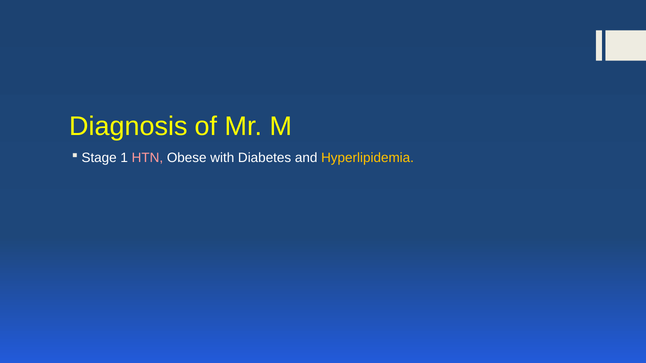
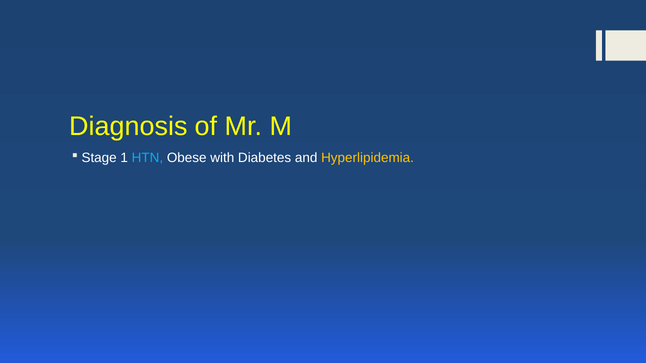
HTN colour: pink -> light blue (147, 158)
